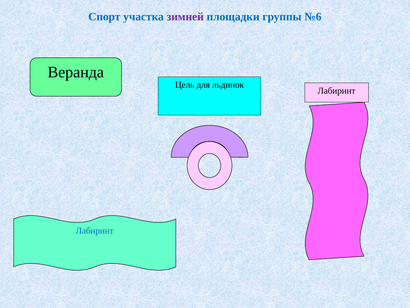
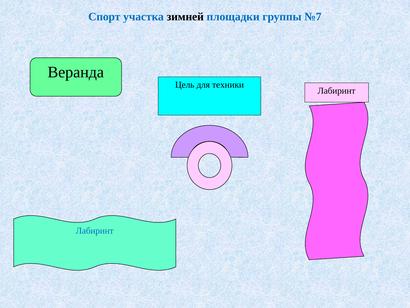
зимней colour: purple -> black (185, 17)
№6: №6 -> №7 (313, 17)
льдинок: льдинок -> техники (228, 85)
